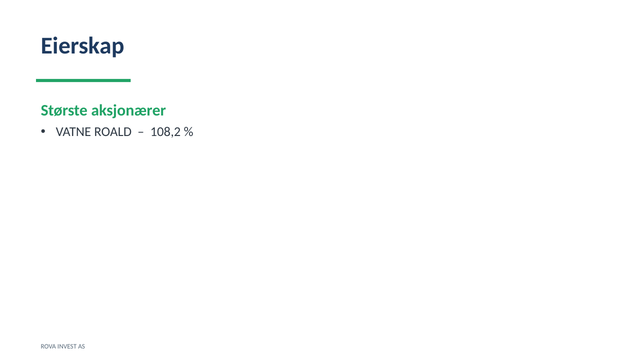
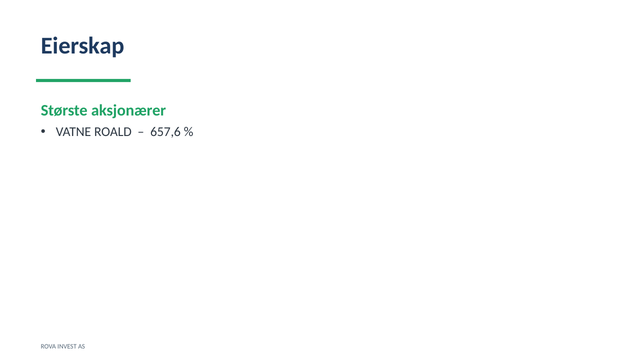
108,2: 108,2 -> 657,6 (166, 132)
